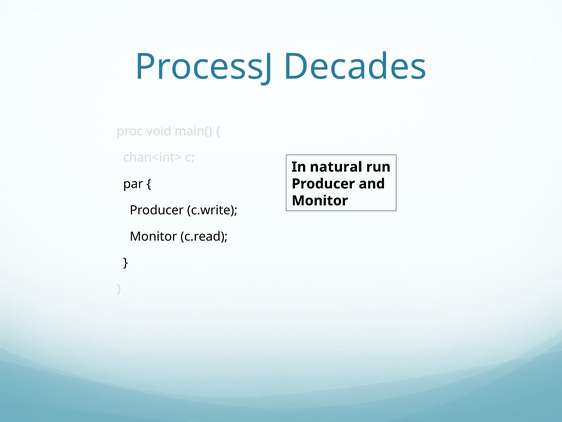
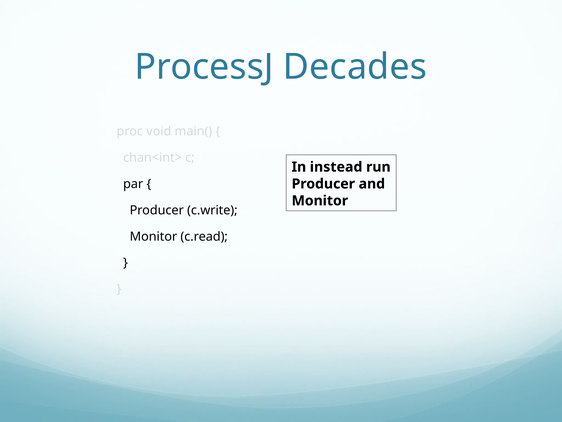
natural: natural -> instead (336, 167)
